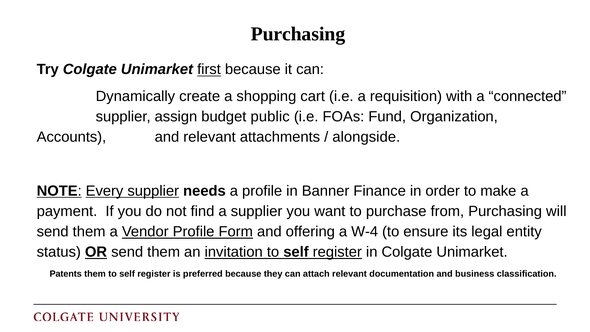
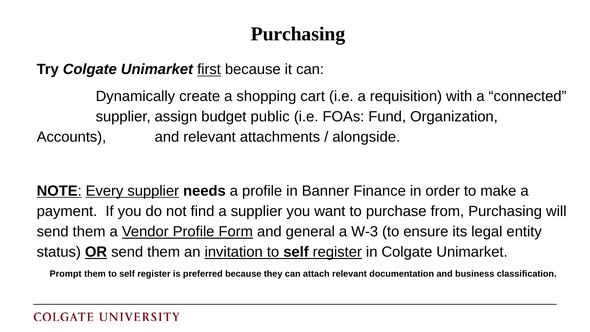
offering: offering -> general (310, 232)
W-4: W-4 -> W-3 (365, 232)
Patents: Patents -> Prompt (66, 274)
